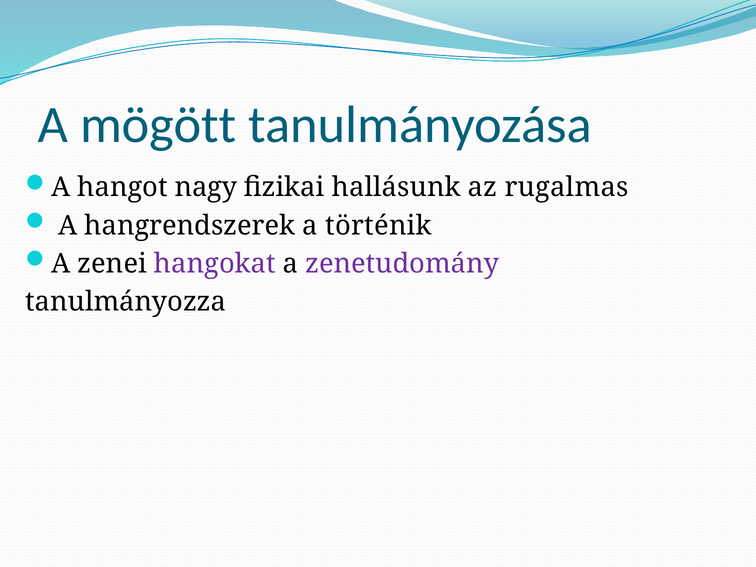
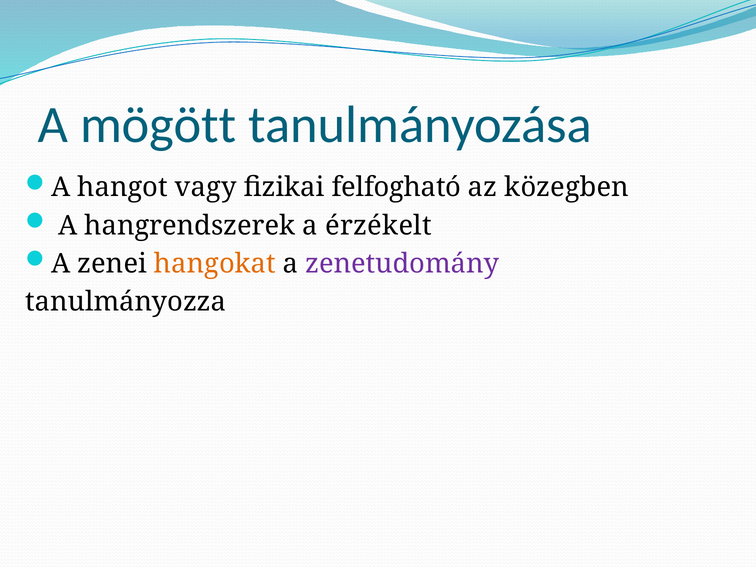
nagy: nagy -> vagy (206, 187)
hallásunk: hallásunk -> felfogható (396, 187)
rugalmas: rugalmas -> közegben (567, 187)
történik: történik -> érzékelt (379, 226)
hangokat colour: purple -> orange (215, 264)
